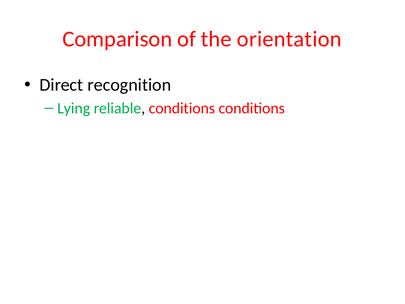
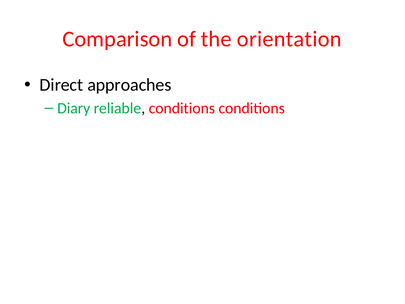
recognition: recognition -> approaches (129, 85)
Lying: Lying -> Diary (74, 108)
